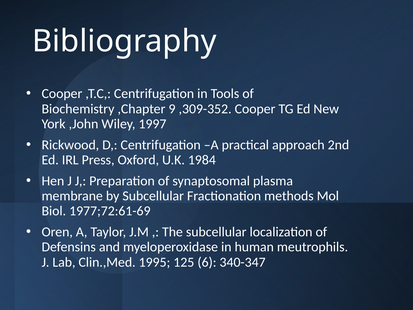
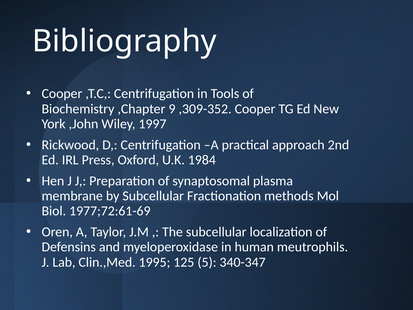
6: 6 -> 5 (207, 262)
